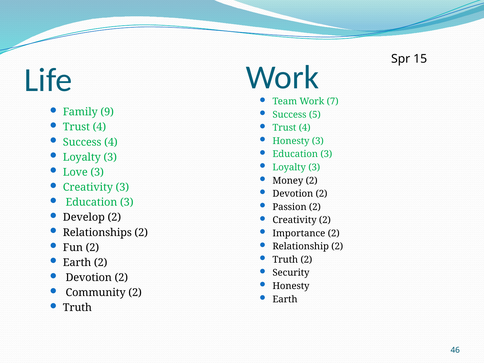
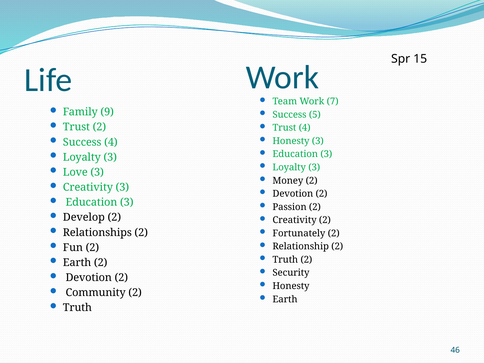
4: 4 -> 2 (99, 127)
Importance: Importance -> Fortunately (299, 233)
